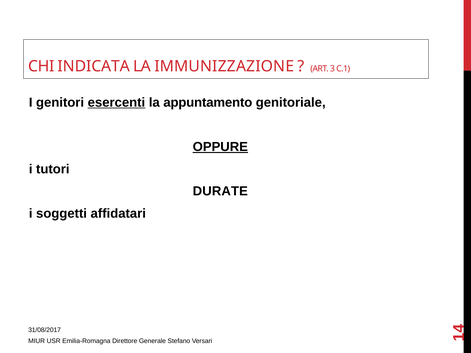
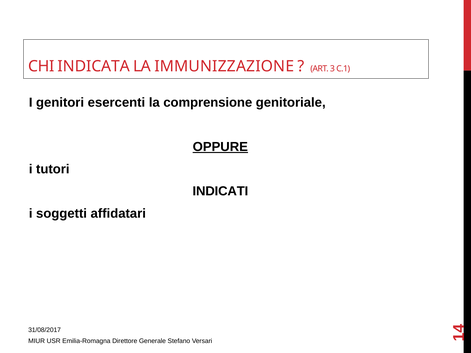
esercenti underline: present -> none (116, 102)
appuntamento: appuntamento -> comprensione (208, 102)
DURATE: DURATE -> INDICATI (220, 191)
